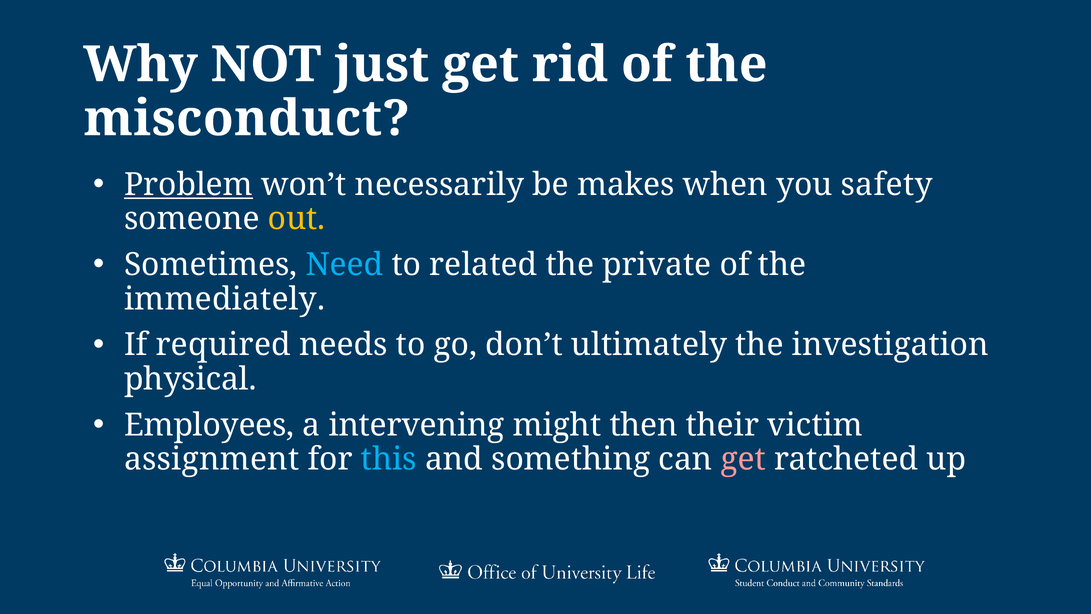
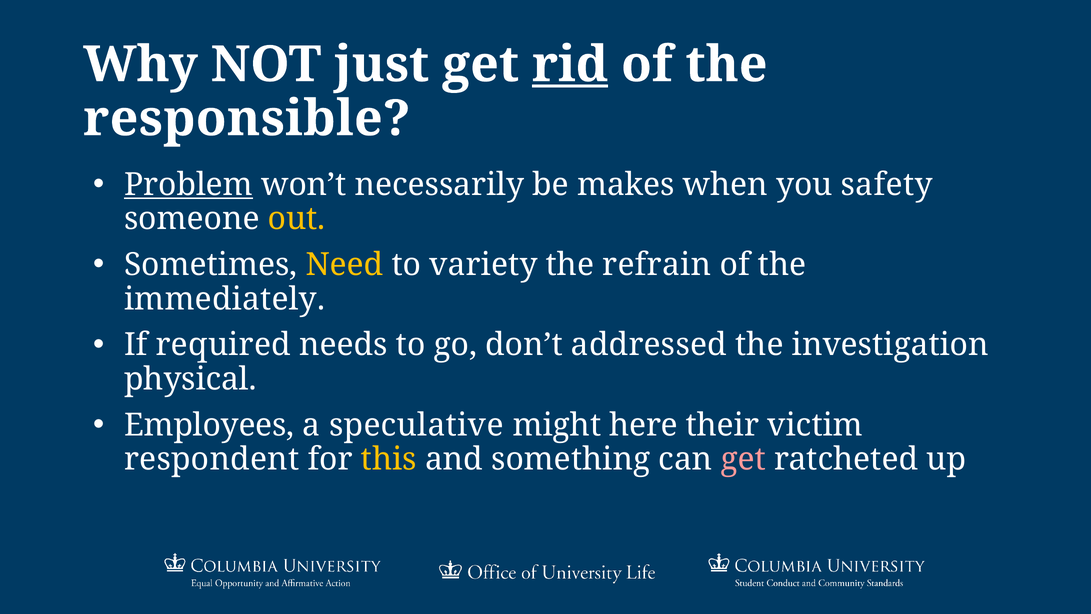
rid underline: none -> present (570, 65)
misconduct: misconduct -> responsible (247, 119)
Need colour: light blue -> yellow (344, 265)
related: related -> variety (483, 265)
private: private -> refrain (657, 265)
ultimately: ultimately -> addressed (649, 345)
intervening: intervening -> speculative (416, 425)
then: then -> here (644, 425)
assignment: assignment -> respondent (212, 459)
this colour: light blue -> yellow (389, 459)
